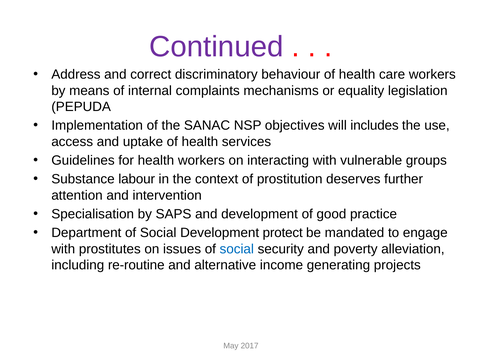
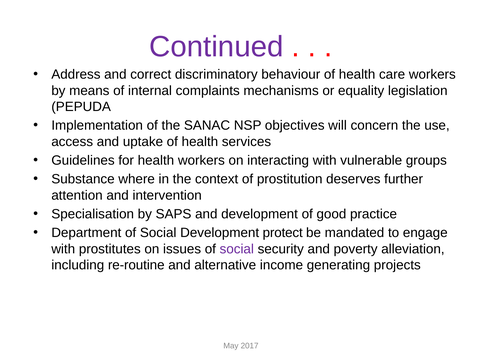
includes: includes -> concern (374, 125)
labour: labour -> where (137, 179)
social colour: blue -> purple (237, 249)
